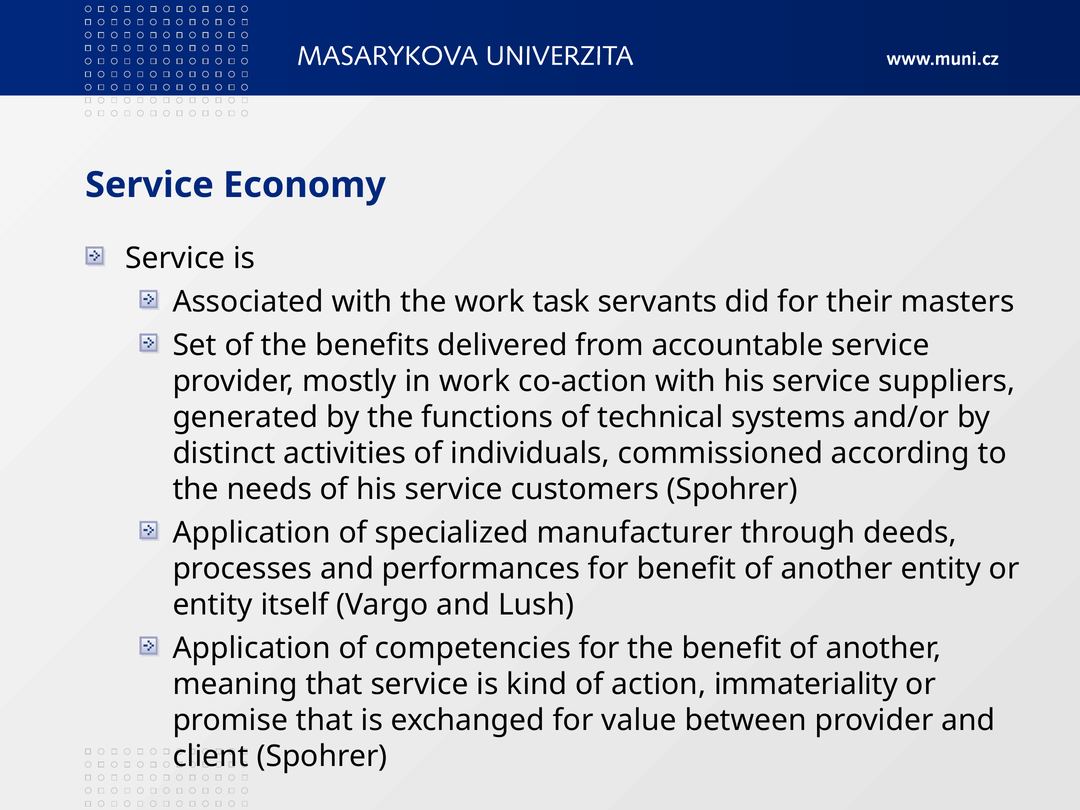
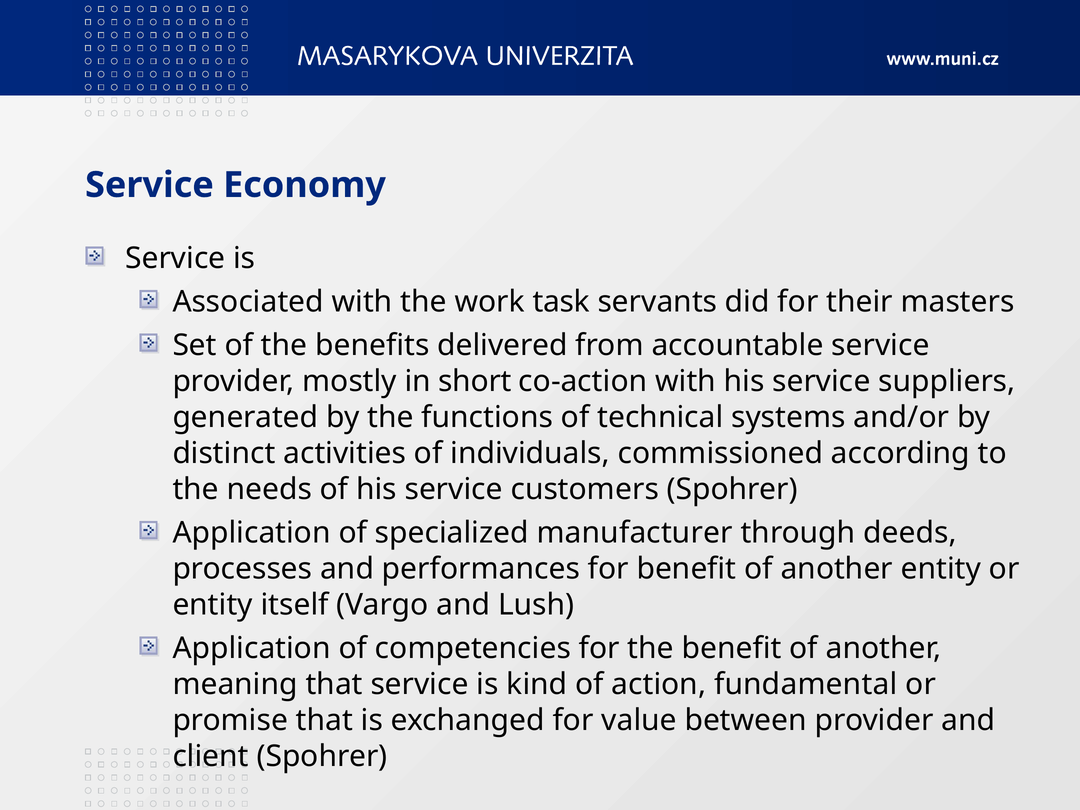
in work: work -> short (475, 381)
immateriality: immateriality -> fundamental (806, 684)
